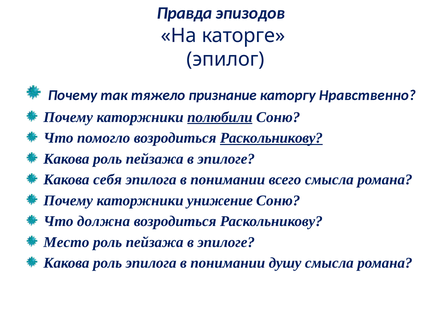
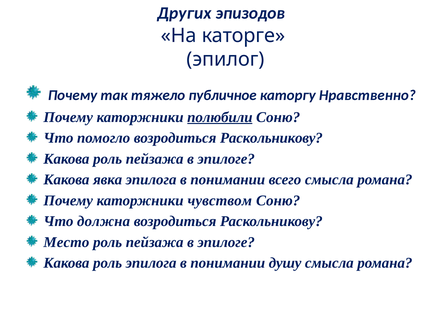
Правда: Правда -> Других (184, 13)
признание: признание -> публичное (223, 95)
Раскольникову underline: present -> none (271, 138)
себя: себя -> явка (108, 179)
унижение: унижение -> чувством (220, 200)
